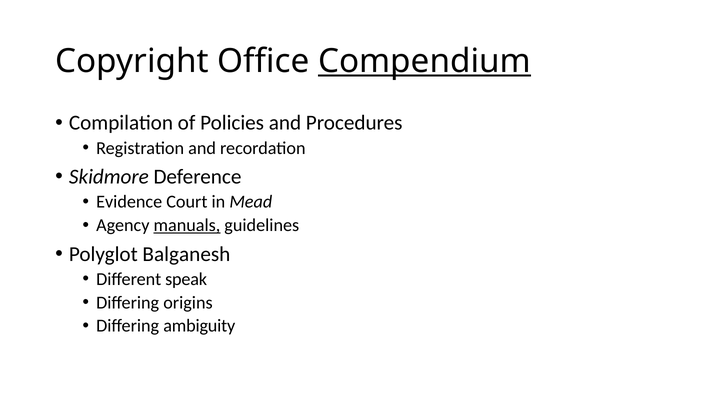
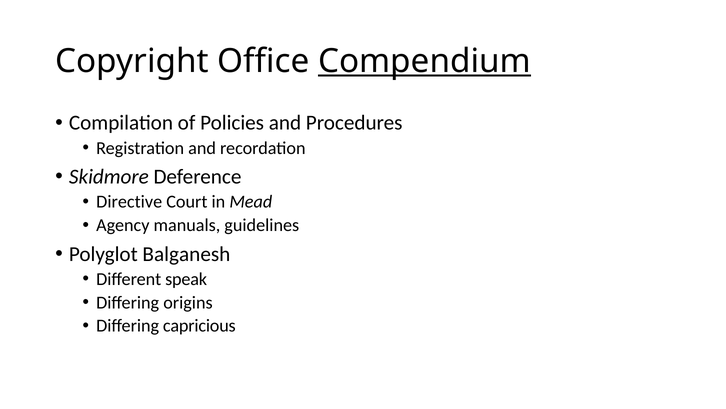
Evidence: Evidence -> Directive (129, 202)
manuals underline: present -> none (187, 225)
ambiguity: ambiguity -> capricious (199, 325)
